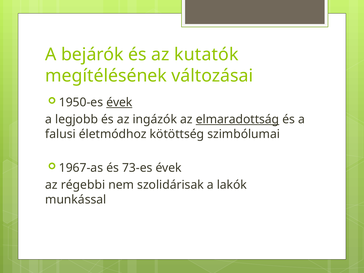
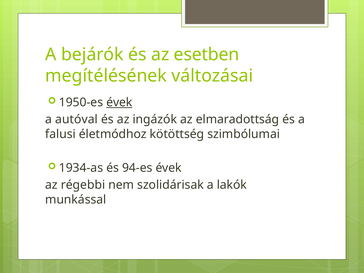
kutatók: kutatók -> esetben (207, 55)
legjobb: legjobb -> autóval (77, 119)
elmaradottság underline: present -> none (238, 119)
1967-as: 1967-as -> 1934-as (81, 168)
73-es: 73-es -> 94-es (137, 168)
